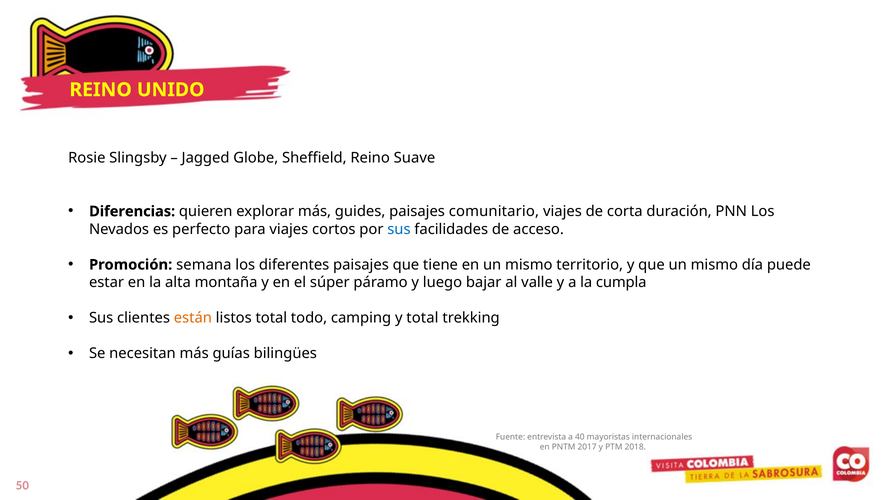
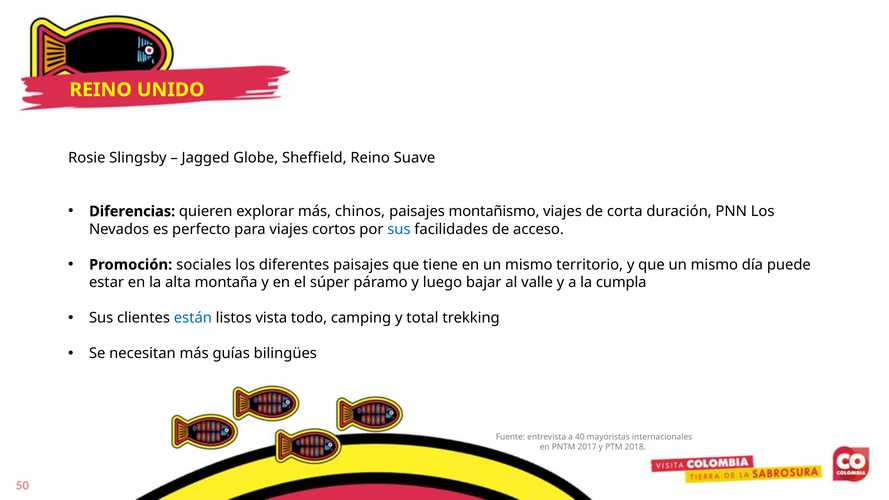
guides: guides -> chinos (360, 211)
comunitario: comunitario -> montañismo (494, 211)
semana: semana -> sociales (204, 265)
están colour: orange -> blue (193, 318)
listos total: total -> vista (271, 318)
